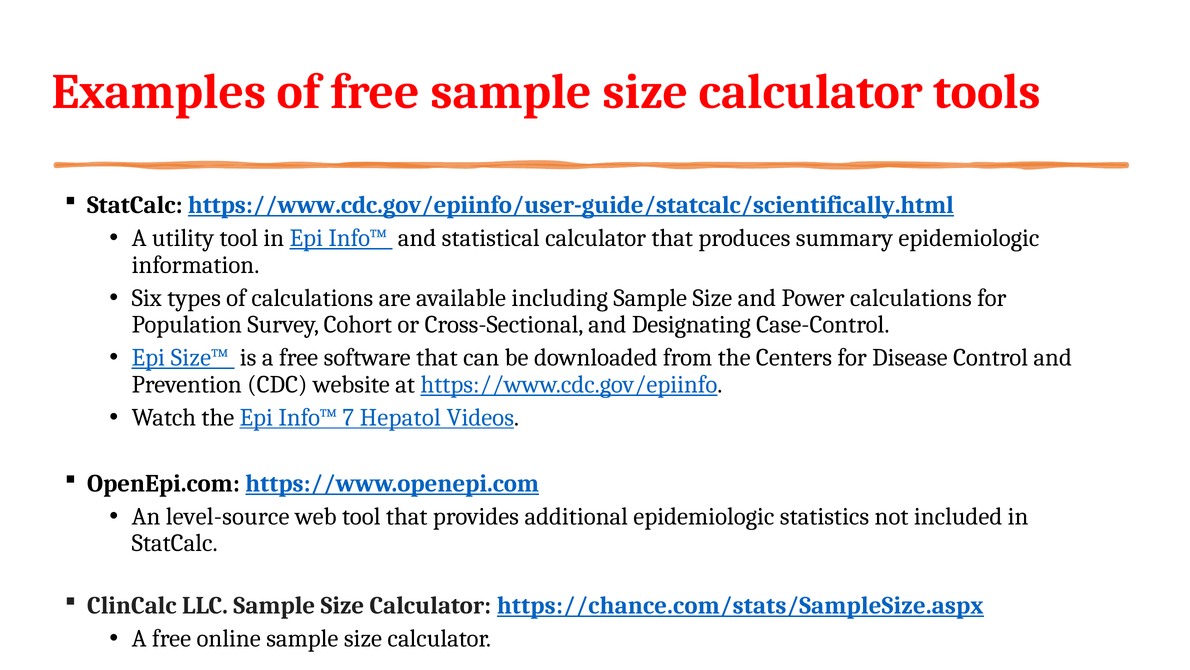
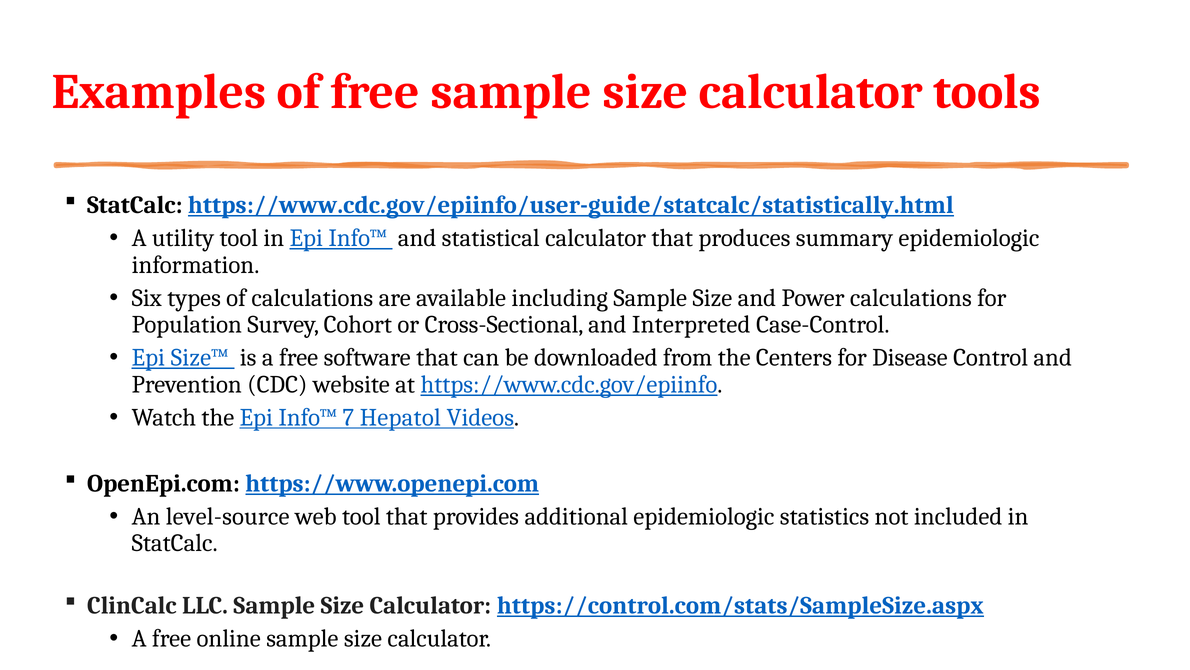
https://www.cdc.gov/epiinfo/user-guide/statcalc/scientifically.html: https://www.cdc.gov/epiinfo/user-guide/statcalc/scientifically.html -> https://www.cdc.gov/epiinfo/user-guide/statcalc/statistically.html (571, 205)
Designating: Designating -> Interpreted (691, 324)
https://chance.com/stats/SampleSize.aspx: https://chance.com/stats/SampleSize.aspx -> https://control.com/stats/SampleSize.aspx (740, 605)
